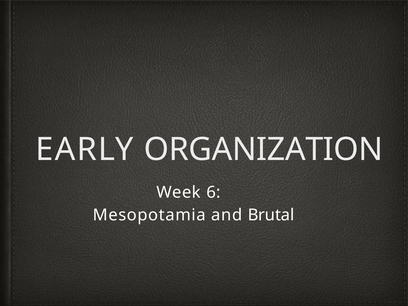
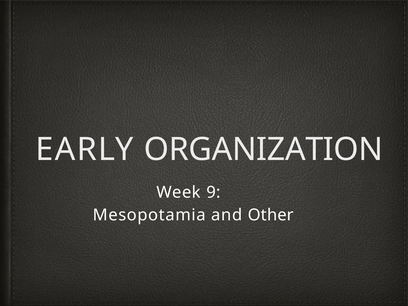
6: 6 -> 9 (214, 192)
Brutal: Brutal -> Other (271, 215)
